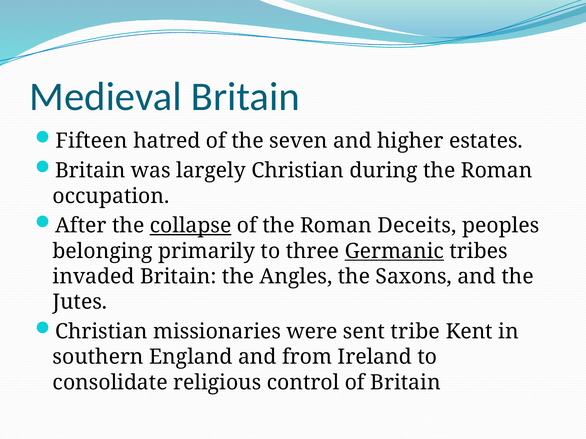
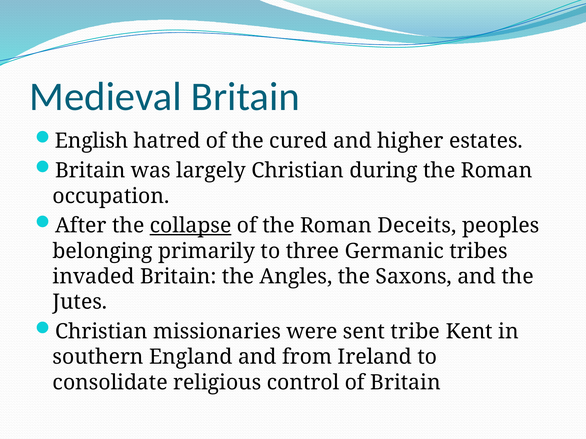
Fifteen: Fifteen -> English (92, 141)
seven: seven -> cured (298, 141)
Germanic underline: present -> none (394, 251)
